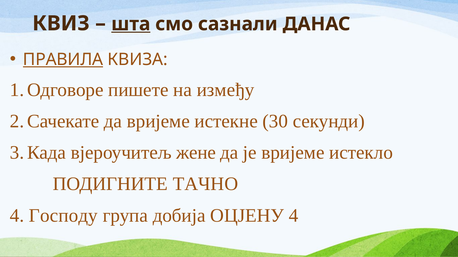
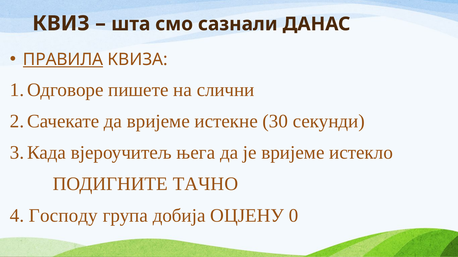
шта underline: present -> none (131, 24)
између: између -> слични (226, 90)
жене: жене -> њега (196, 153)
ОЦЈЕНУ 4: 4 -> 0 (294, 216)
